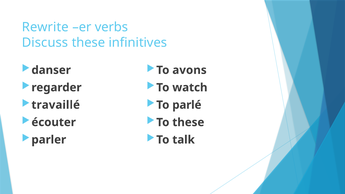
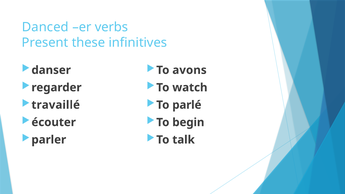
Rewrite: Rewrite -> Danced (45, 27)
Discuss: Discuss -> Present (45, 43)
To these: these -> begin (188, 122)
